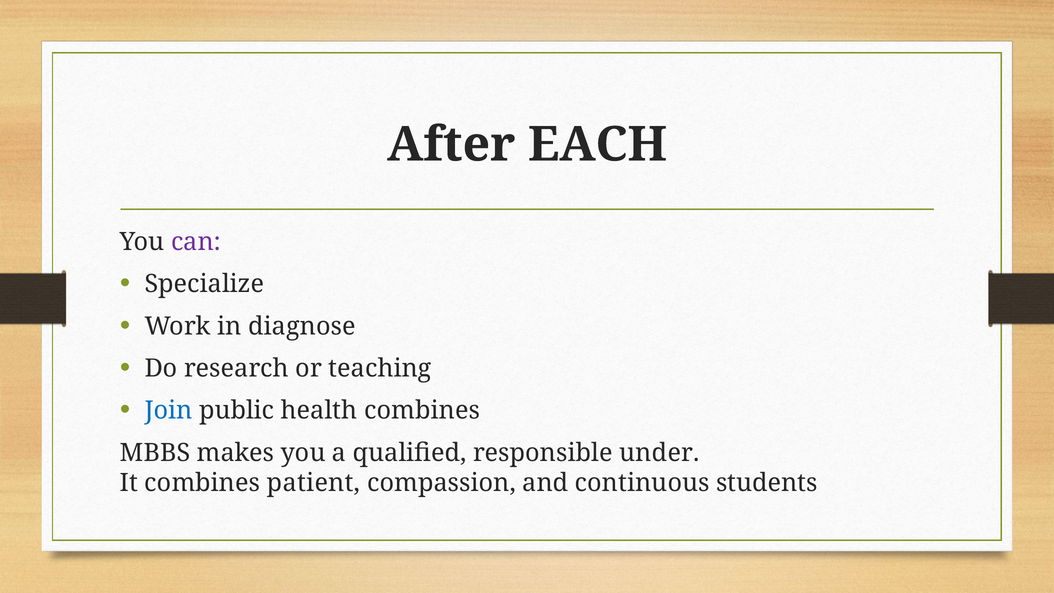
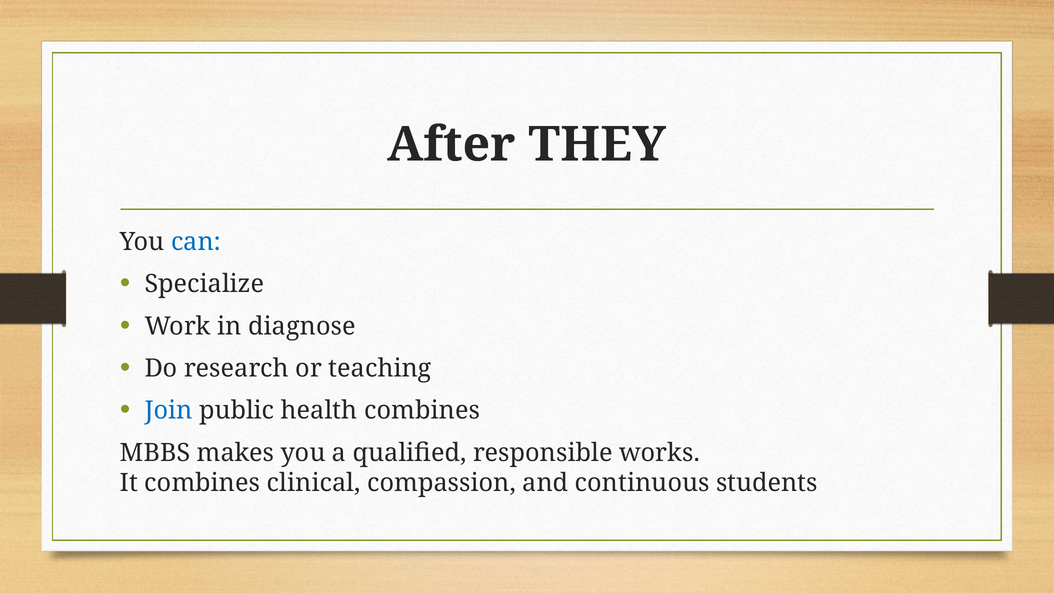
EACH: EACH -> THEY (597, 145)
can colour: purple -> blue (196, 242)
under: under -> works (659, 453)
patient: patient -> clinical (314, 483)
